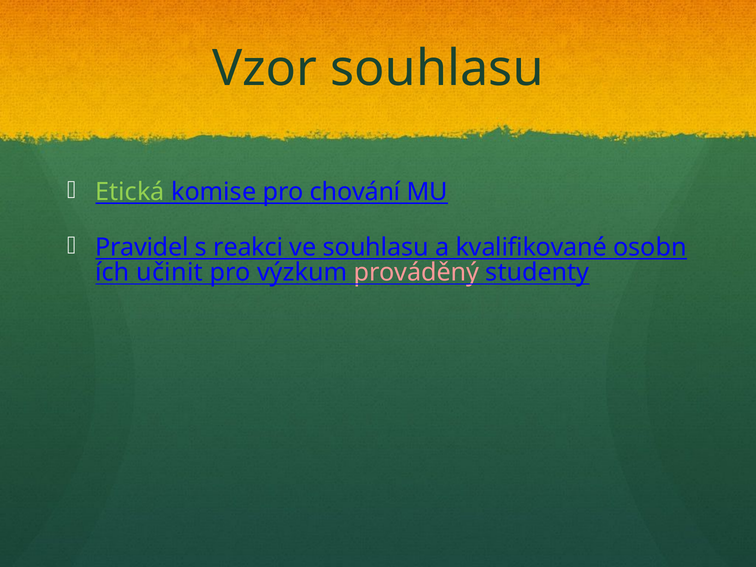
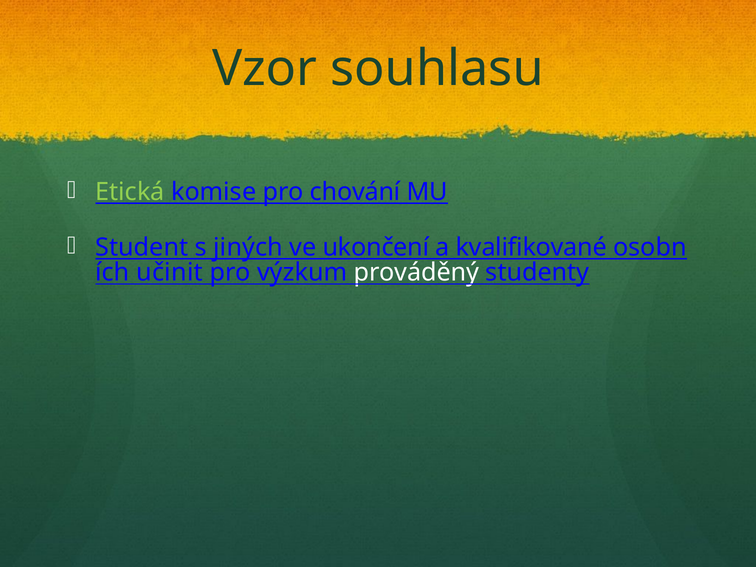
Pravidel: Pravidel -> Student (142, 247)
reakci: reakci -> jiných (248, 247)
ve souhlasu: souhlasu -> ukončení (376, 247)
prováděný colour: pink -> white (416, 272)
